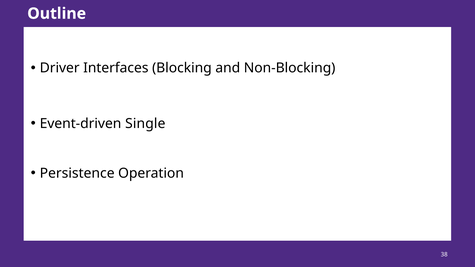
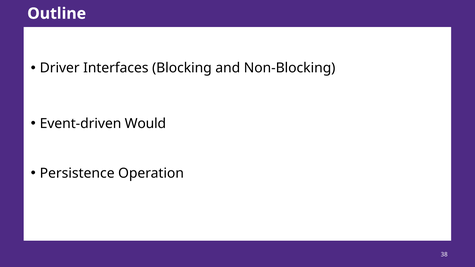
Single: Single -> Would (145, 124)
